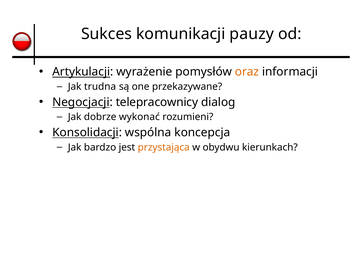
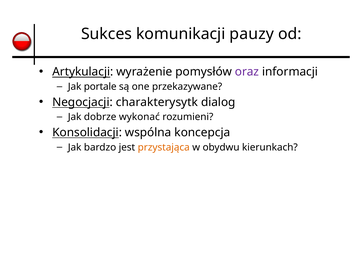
oraz colour: orange -> purple (247, 72)
trudna: trudna -> portale (100, 87)
telepracownicy: telepracownicy -> charakterysytk (157, 102)
